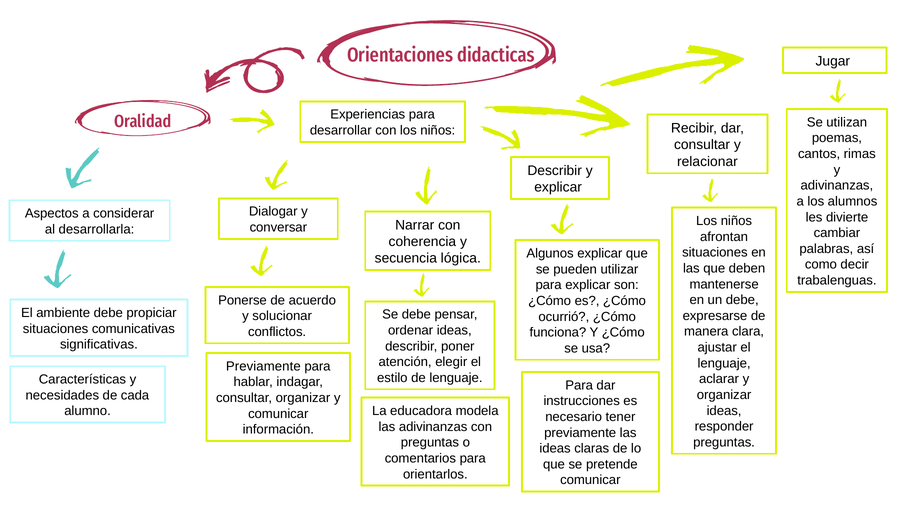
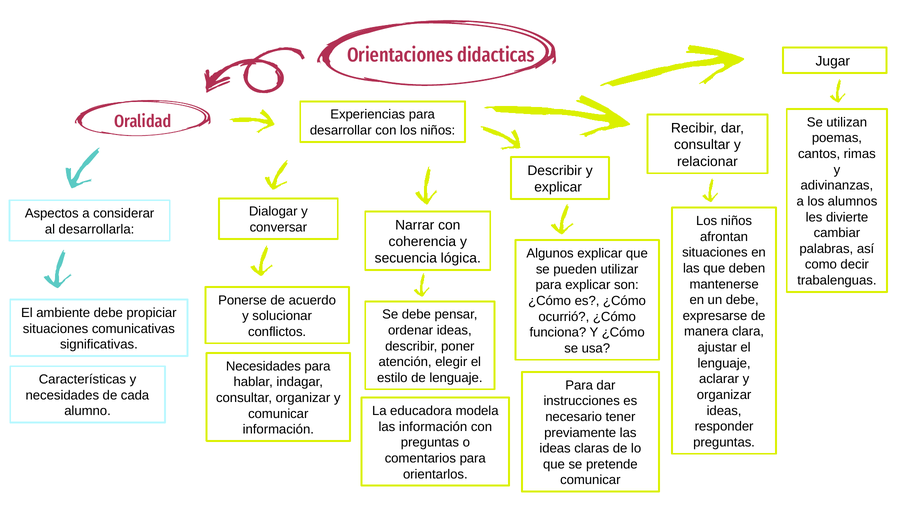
Previamente: Previamente -> Necesidades (263, 366)
las adivinanzas: adivinanzas -> información (433, 426)
